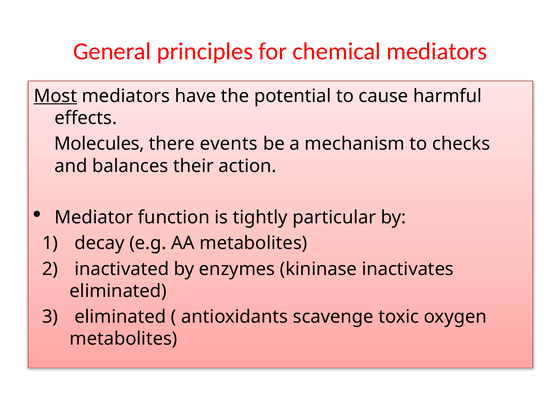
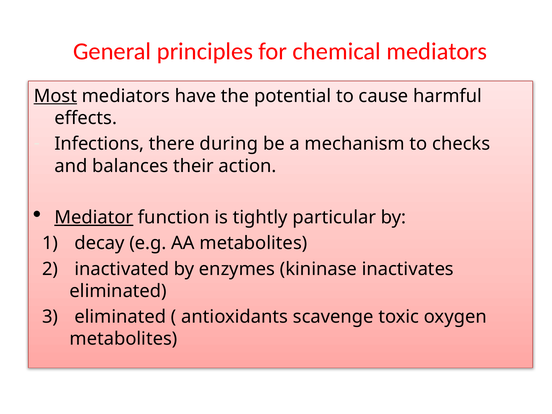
Molecules: Molecules -> Infections (99, 144)
events: events -> during (229, 144)
Mediator underline: none -> present (94, 217)
